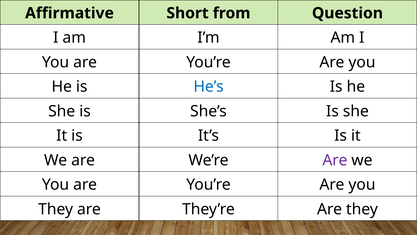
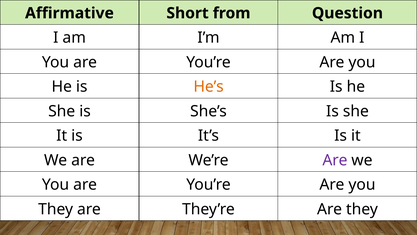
He’s colour: blue -> orange (209, 87)
